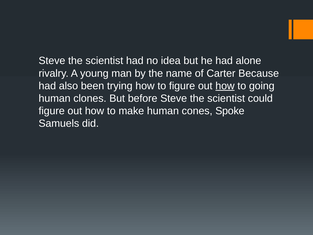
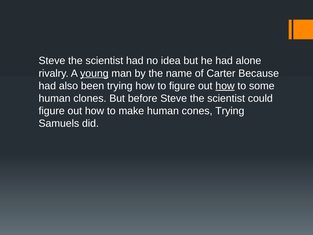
young underline: none -> present (94, 73)
going: going -> some (262, 86)
cones Spoke: Spoke -> Trying (230, 111)
